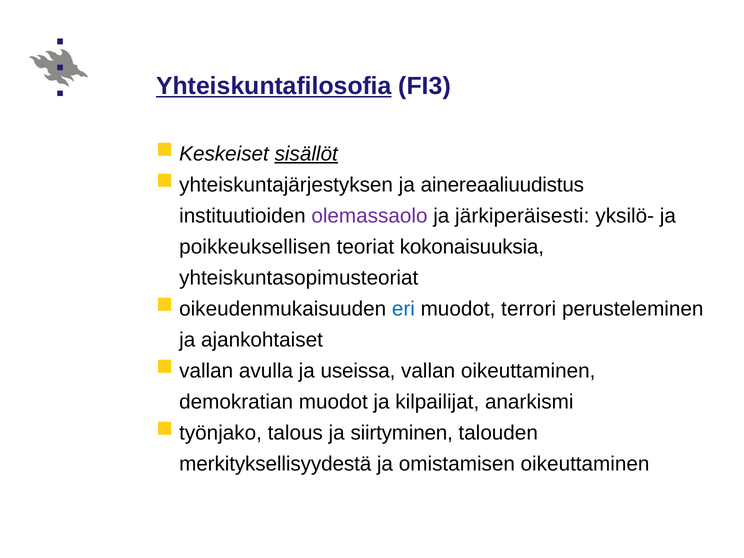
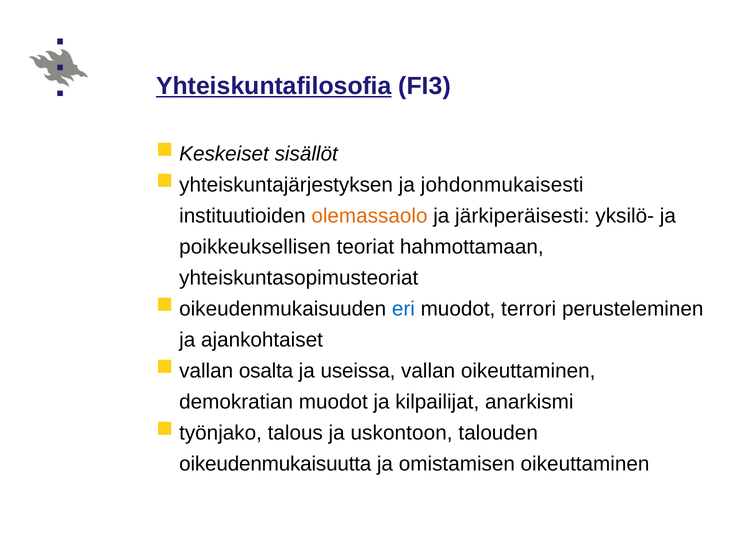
sisällöt underline: present -> none (306, 154)
ainereaaliuudistus: ainereaaliuudistus -> johdonmukaisesti (502, 185)
olemassaolo colour: purple -> orange (369, 216)
kokonaisuuksia: kokonaisuuksia -> hahmottamaan (472, 247)
avulla: avulla -> osalta (266, 371)
siirtyminen: siirtyminen -> uskontoon (402, 433)
merkityksellisyydestä: merkityksellisyydestä -> oikeudenmukaisuutta (275, 464)
